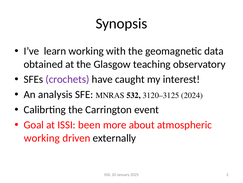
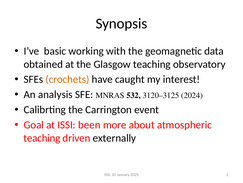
learn: learn -> basic (55, 51)
crochets colour: purple -> orange (67, 79)
working: working -> teaching (42, 137)
